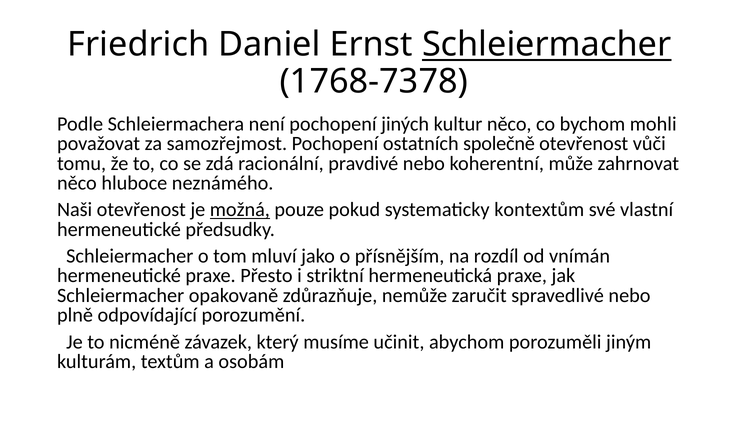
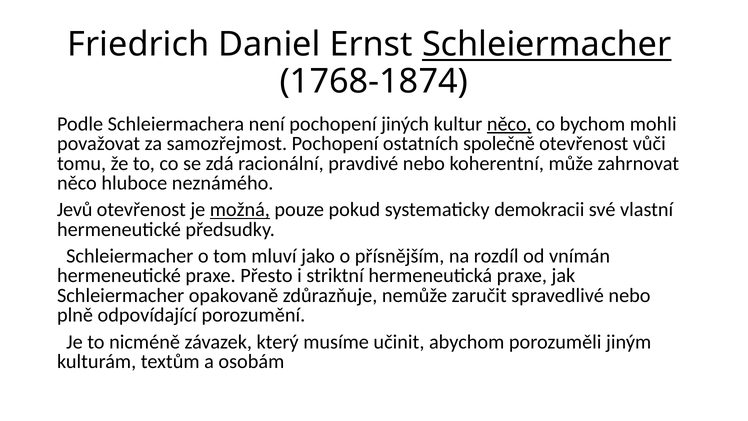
1768-7378: 1768-7378 -> 1768-1874 (374, 81)
něco underline: none -> present (509, 124)
Naši: Naši -> Jevů (75, 210)
kontextům: kontextům -> demokracii (539, 210)
